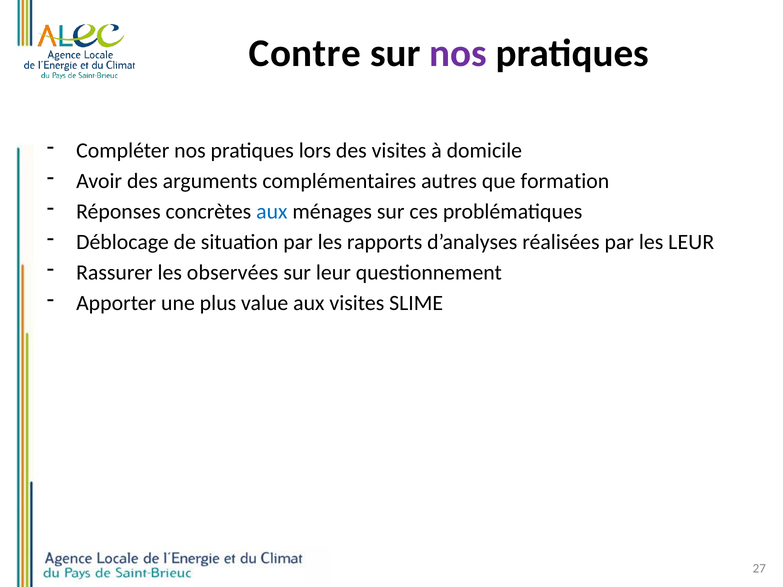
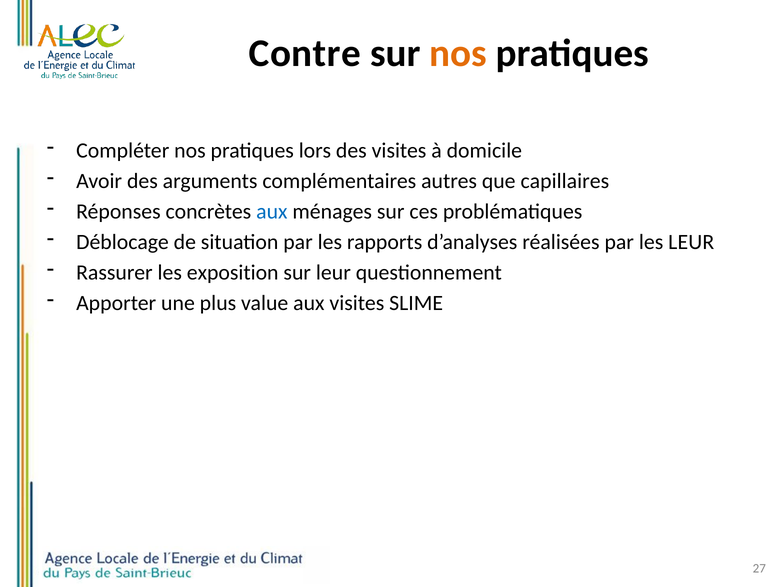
nos colour: purple -> orange (458, 54)
formation: formation -> capillaires (565, 181)
observées: observées -> exposition (233, 273)
